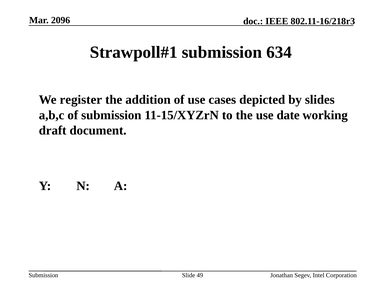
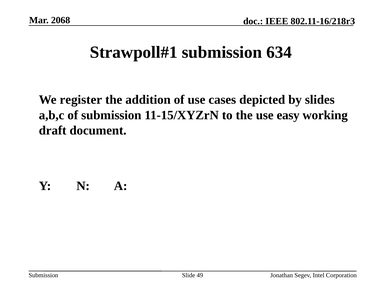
2096: 2096 -> 2068 (61, 20)
date: date -> easy (288, 115)
